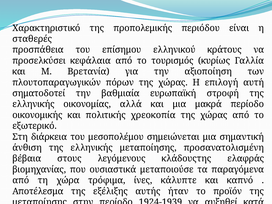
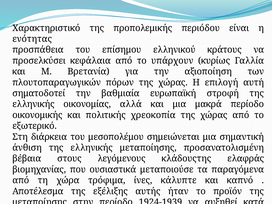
σταθερές: σταθερές -> ενότητας (32, 39)
τουρισμός: τουρισμός -> υπάρχουν (172, 61)
